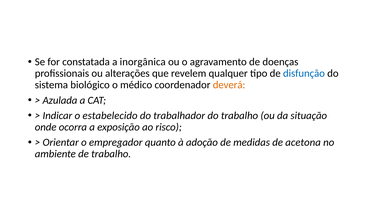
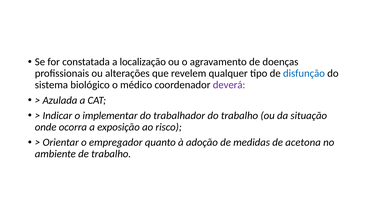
inorgânica: inorgânica -> localização (143, 62)
deverá colour: orange -> purple (229, 85)
estabelecido: estabelecido -> implementar (110, 116)
